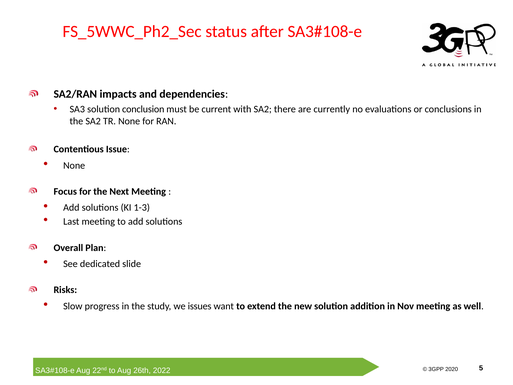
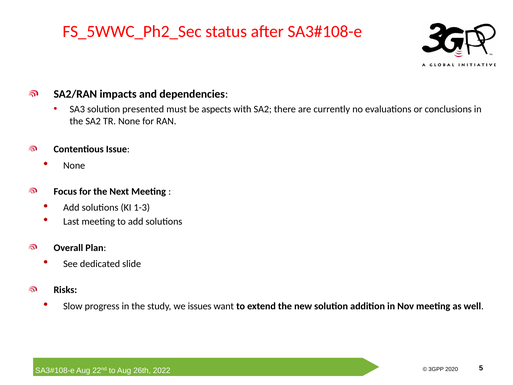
conclusion: conclusion -> presented (143, 109)
current: current -> aspects (216, 109)
